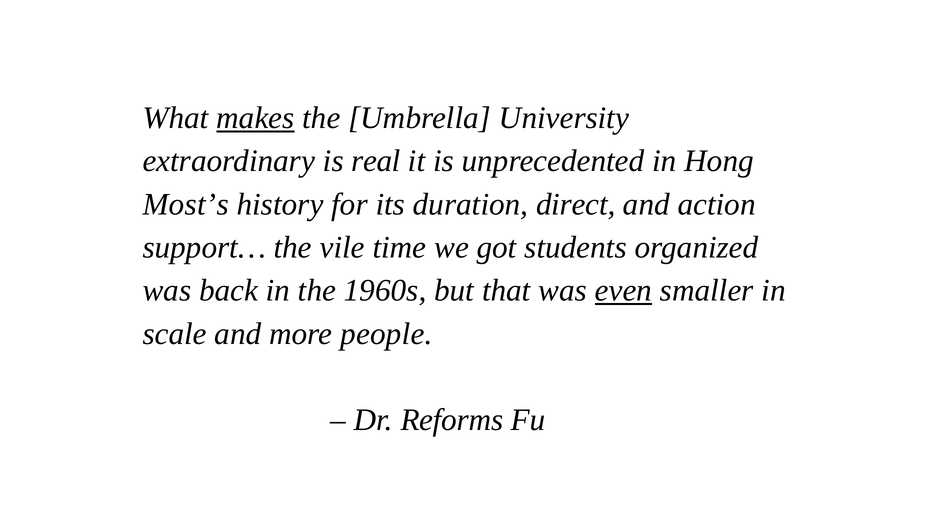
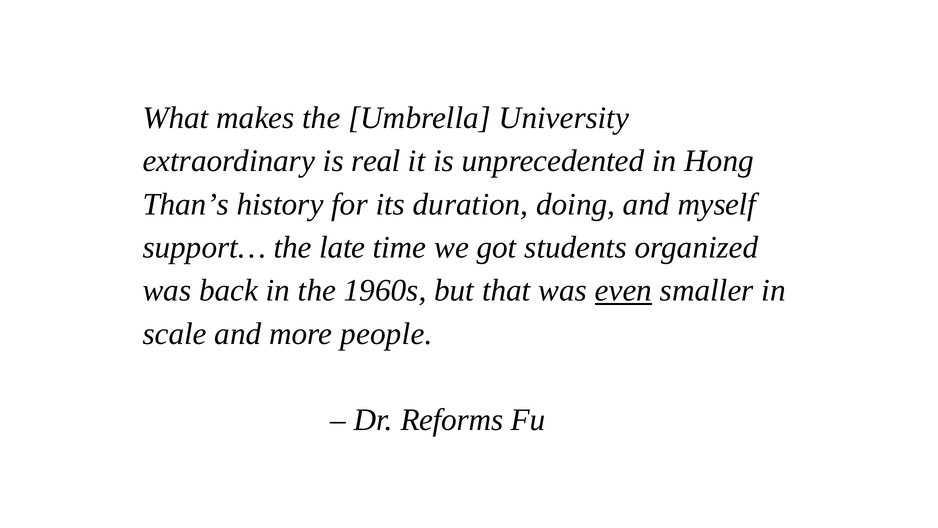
makes underline: present -> none (255, 118)
Most’s: Most’s -> Than’s (186, 204)
direct: direct -> doing (576, 204)
action: action -> myself (717, 204)
vile: vile -> late (342, 247)
